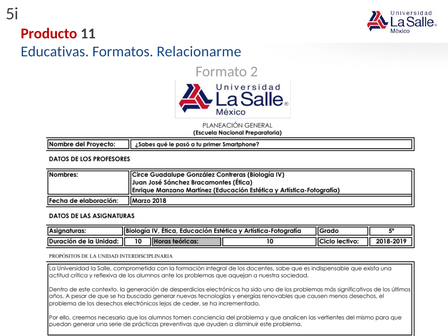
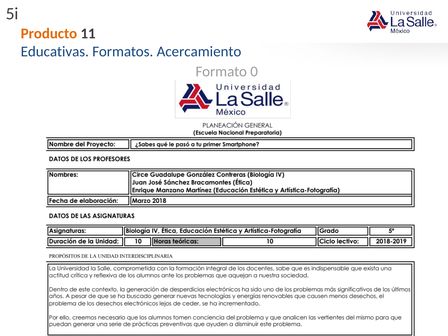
Producto colour: red -> orange (49, 34)
Relacionarme: Relacionarme -> Acercamiento (199, 52)
2: 2 -> 0 (254, 71)
